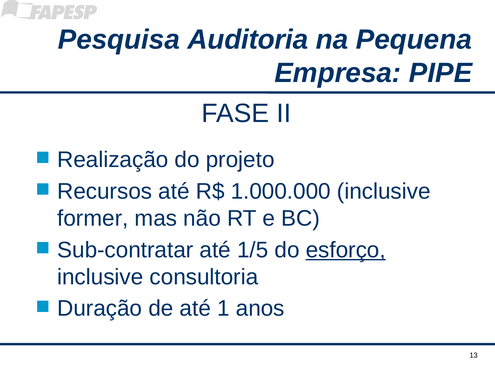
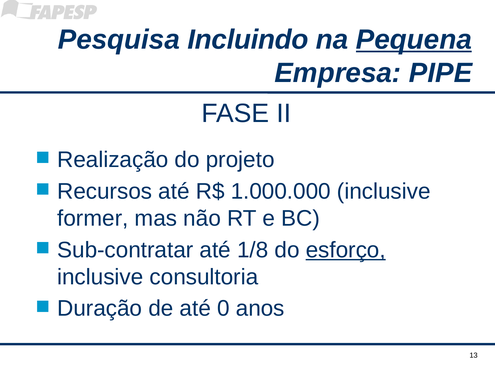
Auditoria: Auditoria -> Incluindo (248, 40)
Pequena underline: none -> present (414, 40)
1/5: 1/5 -> 1/8 (253, 250)
1: 1 -> 0 (223, 308)
